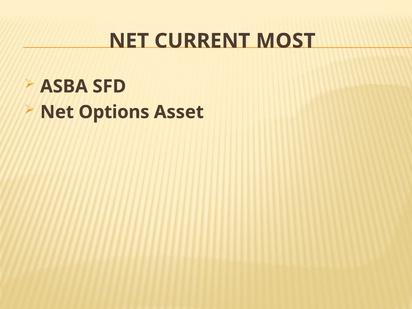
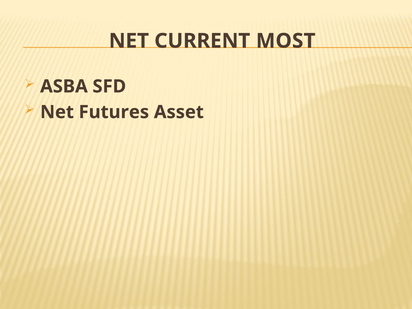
Options: Options -> Futures (114, 112)
